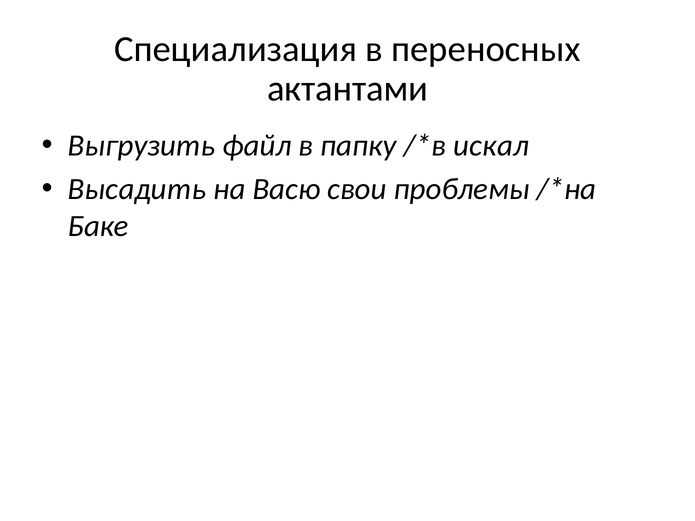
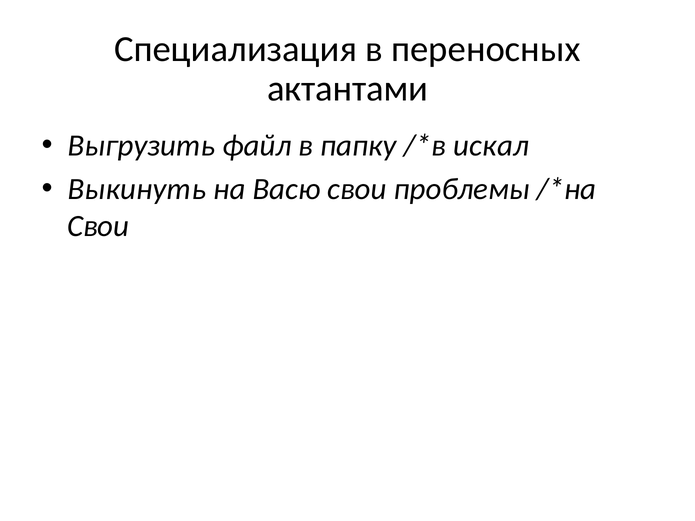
Высадить: Высадить -> Выкинуть (137, 189)
Баке: Баке -> Свои (98, 226)
